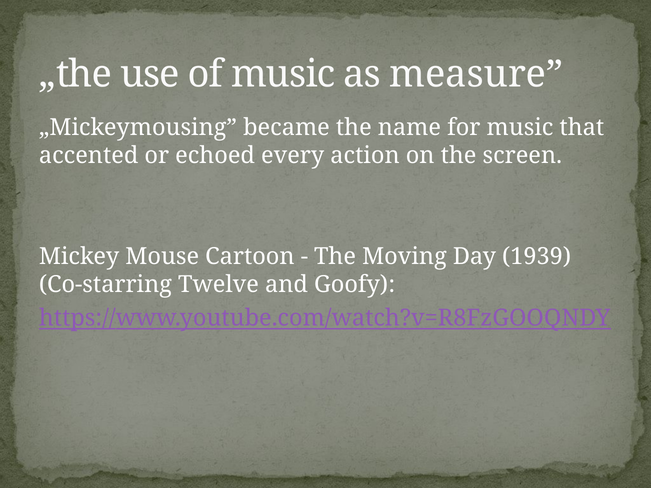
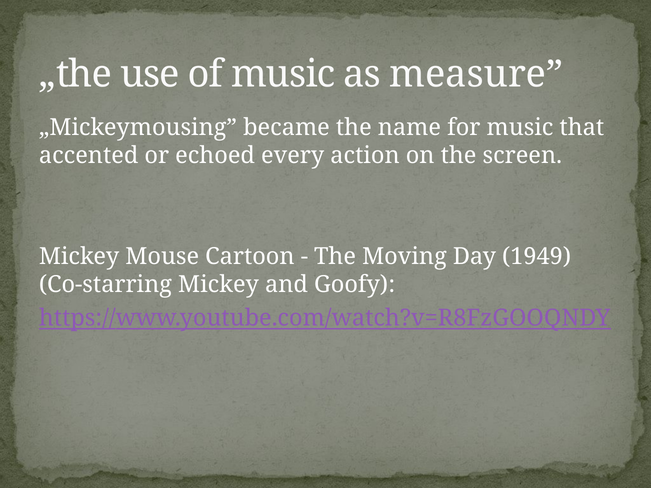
1939: 1939 -> 1949 (537, 257)
Co-starring Twelve: Twelve -> Mickey (218, 285)
